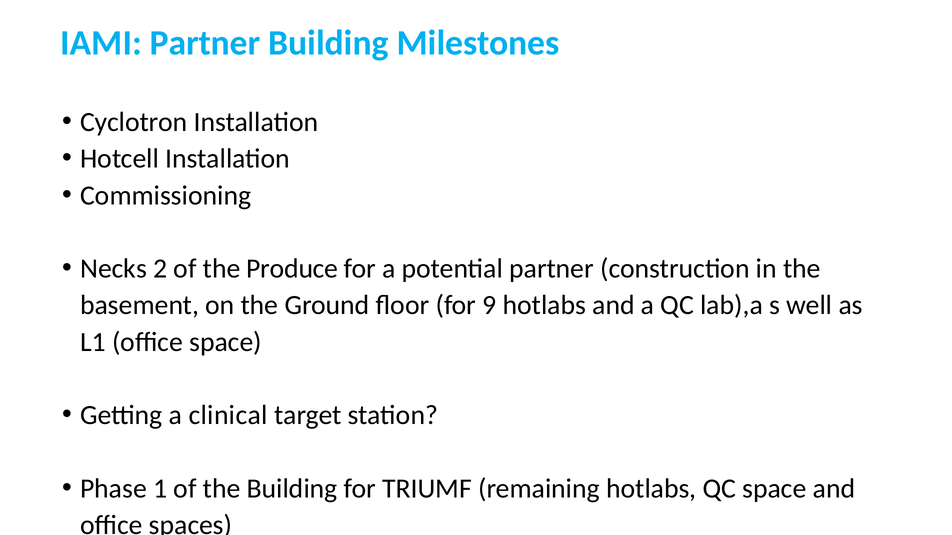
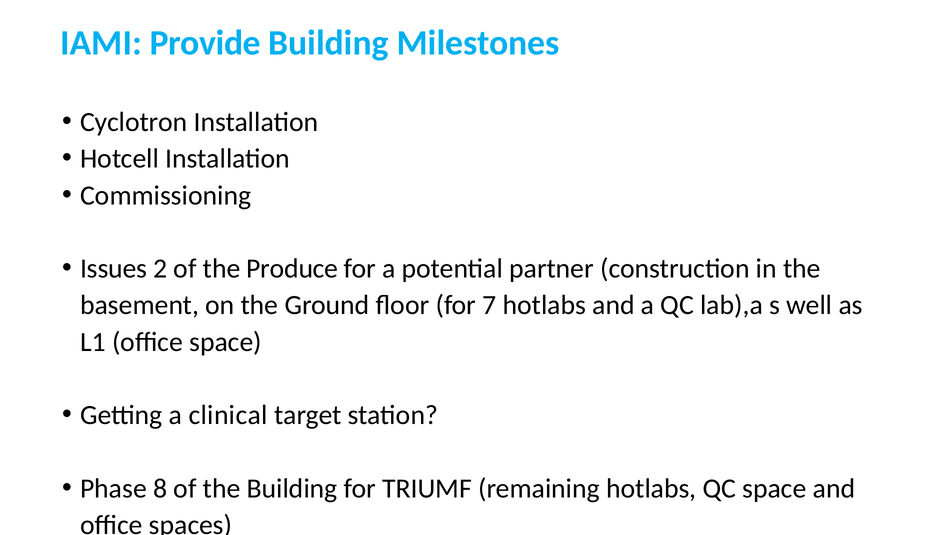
IAMI Partner: Partner -> Provide (205, 43)
Necks: Necks -> Issues (114, 269)
9: 9 -> 7 (489, 306)
1: 1 -> 8 (160, 489)
